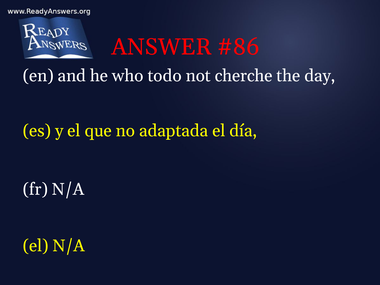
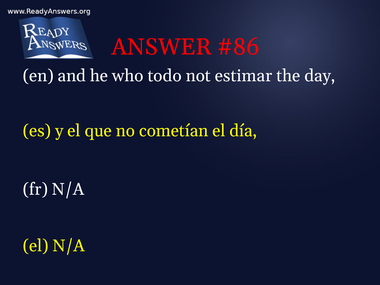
cherche: cherche -> estimar (244, 76)
adaptada: adaptada -> cometían (174, 131)
